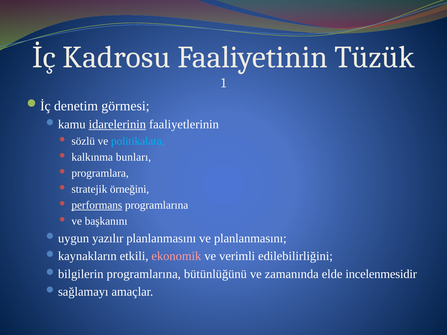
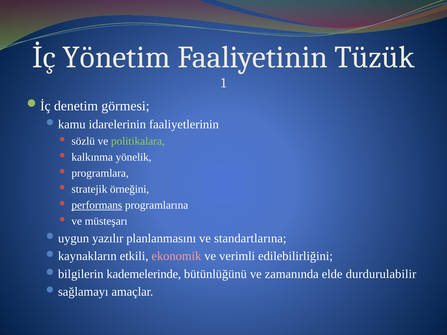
Kadrosu: Kadrosu -> Yönetim (117, 57)
idarelerinin underline: present -> none (117, 124)
politikalara colour: light blue -> light green (138, 141)
bunları: bunları -> yönelik (134, 157)
başkanını: başkanını -> müsteşarı (106, 221)
ve planlanmasını: planlanmasını -> standartlarına (250, 238)
programlarına: programlarına -> kademelerinde (144, 274)
incelenmesidir: incelenmesidir -> durdurulabilir (381, 274)
